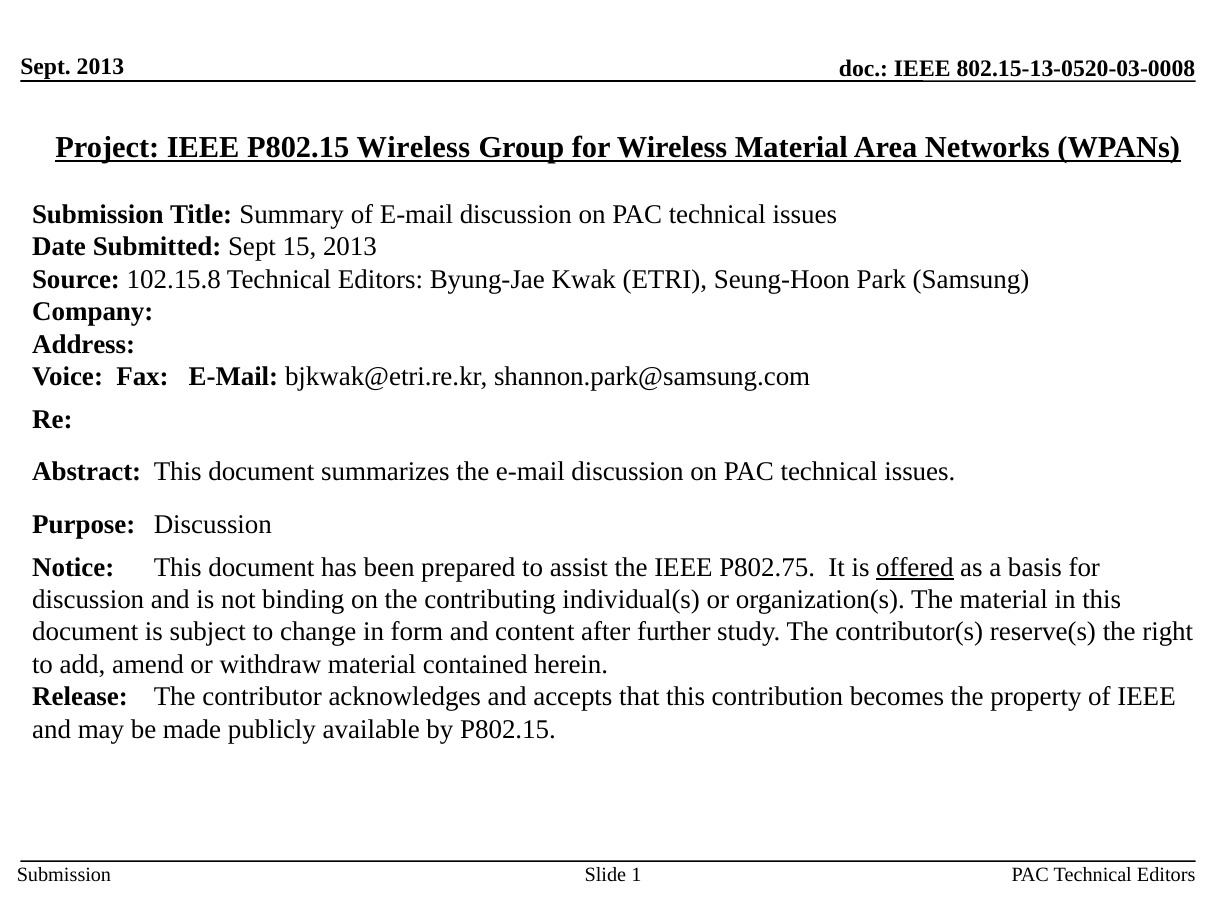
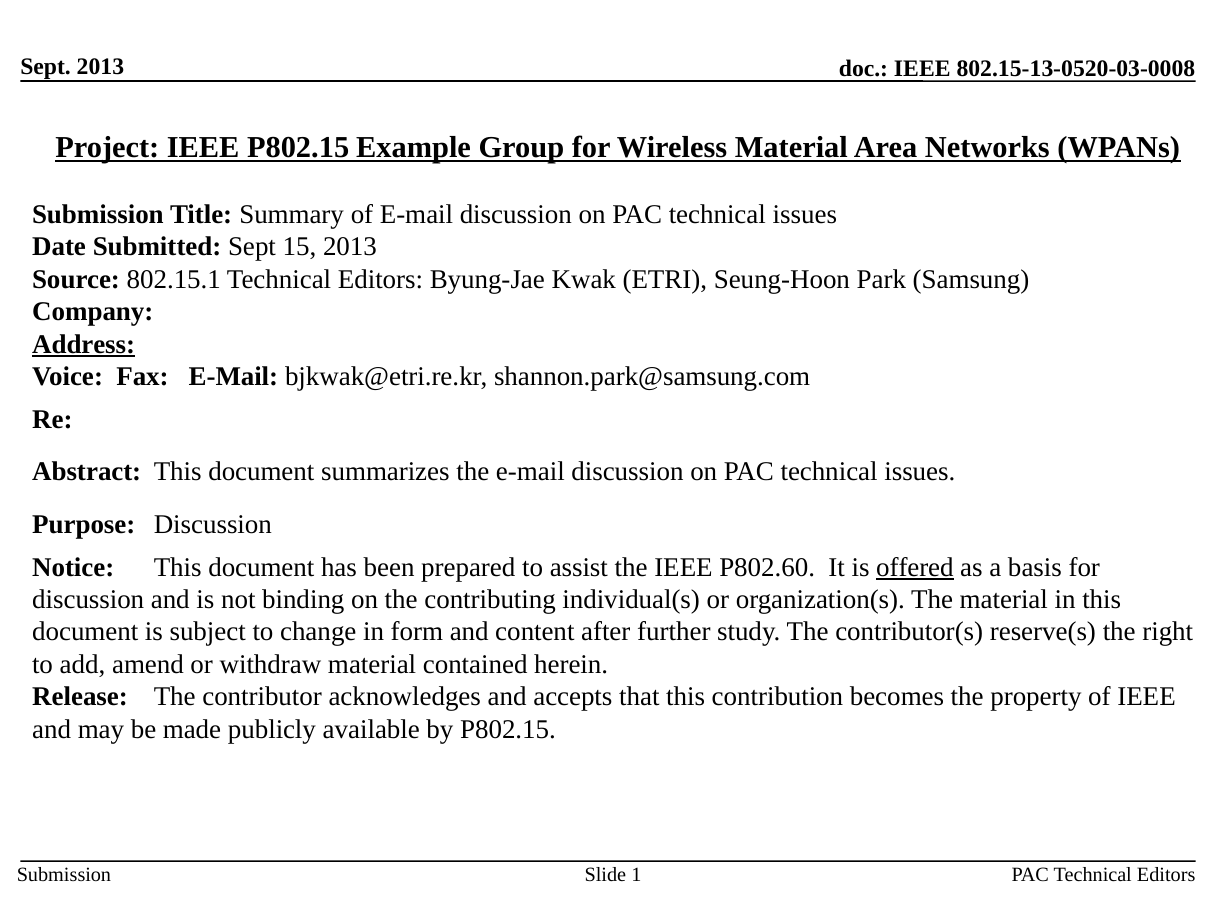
P802.15 Wireless: Wireless -> Example (414, 148)
102.15.8: 102.15.8 -> 802.15.1 (174, 279)
Address underline: none -> present (84, 344)
P802.75: P802.75 -> P802.60 (767, 567)
